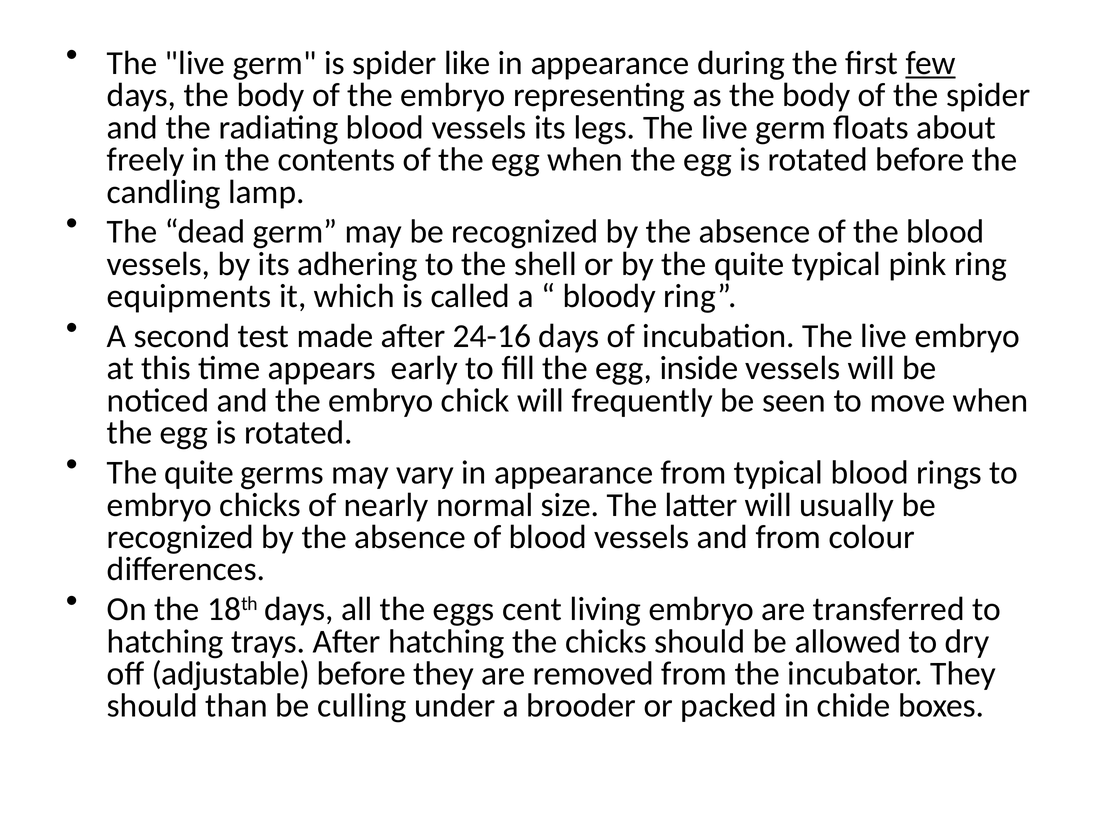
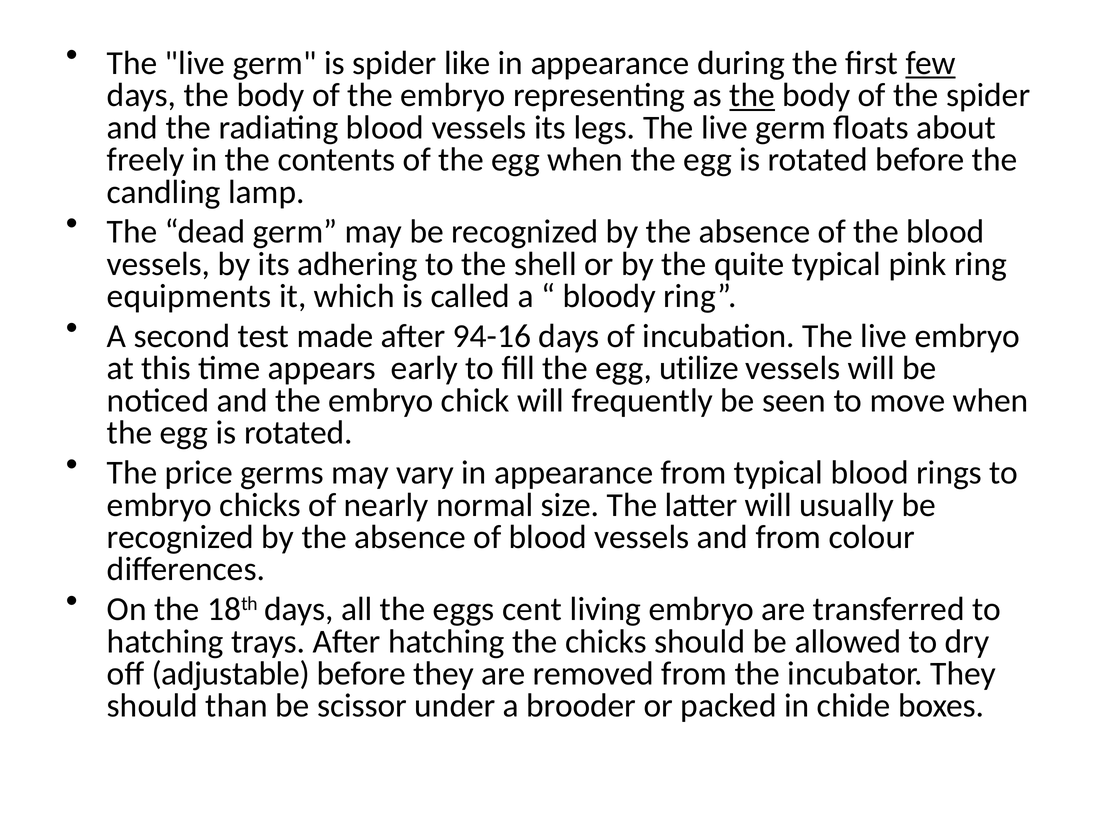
the underline: none -> present (752, 95)
24-16: 24-16 -> 94-16 (492, 336)
inside: inside -> utilize (699, 368)
quite: quite -> price (199, 473)
culling: culling -> scissor (362, 706)
